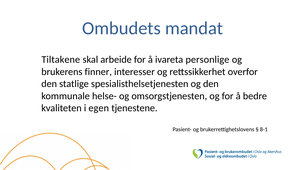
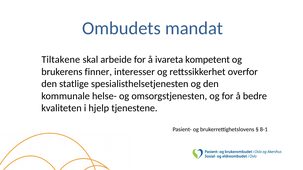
personlige: personlige -> kompetent (208, 60)
egen: egen -> hjelp (99, 108)
